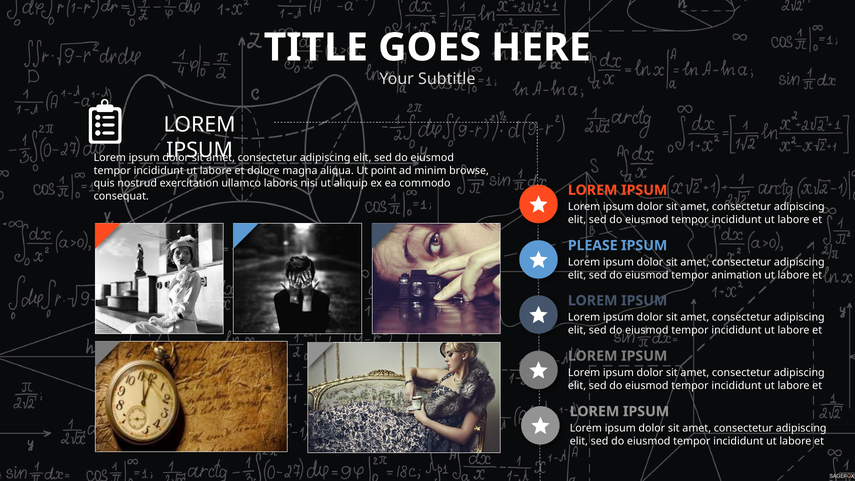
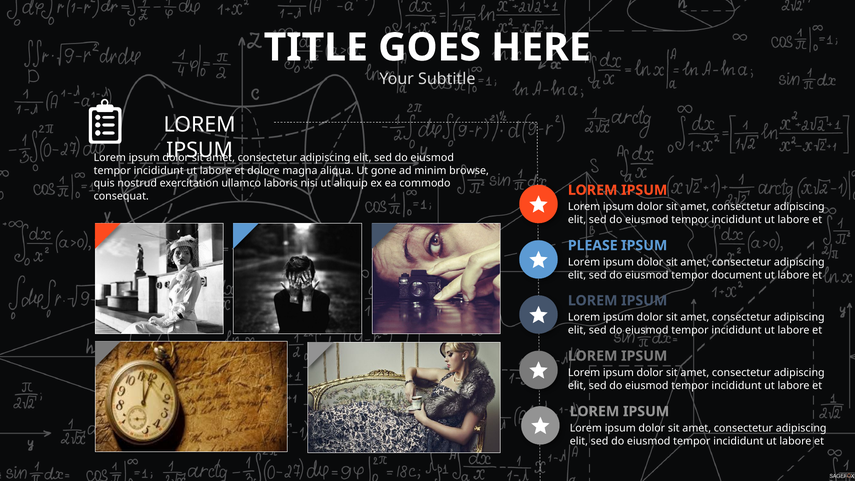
point: point -> gone (384, 171)
animation: animation -> document (737, 275)
